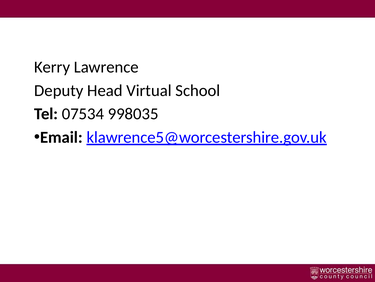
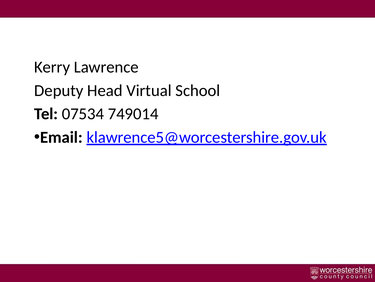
998035: 998035 -> 749014 (133, 114)
